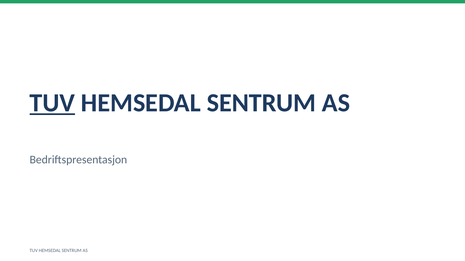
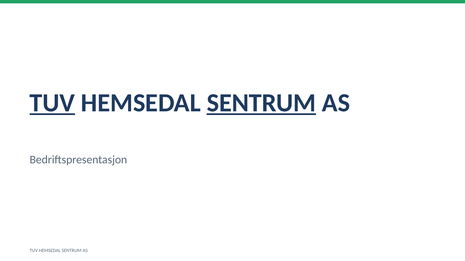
SENTRUM underline: none -> present (261, 103)
